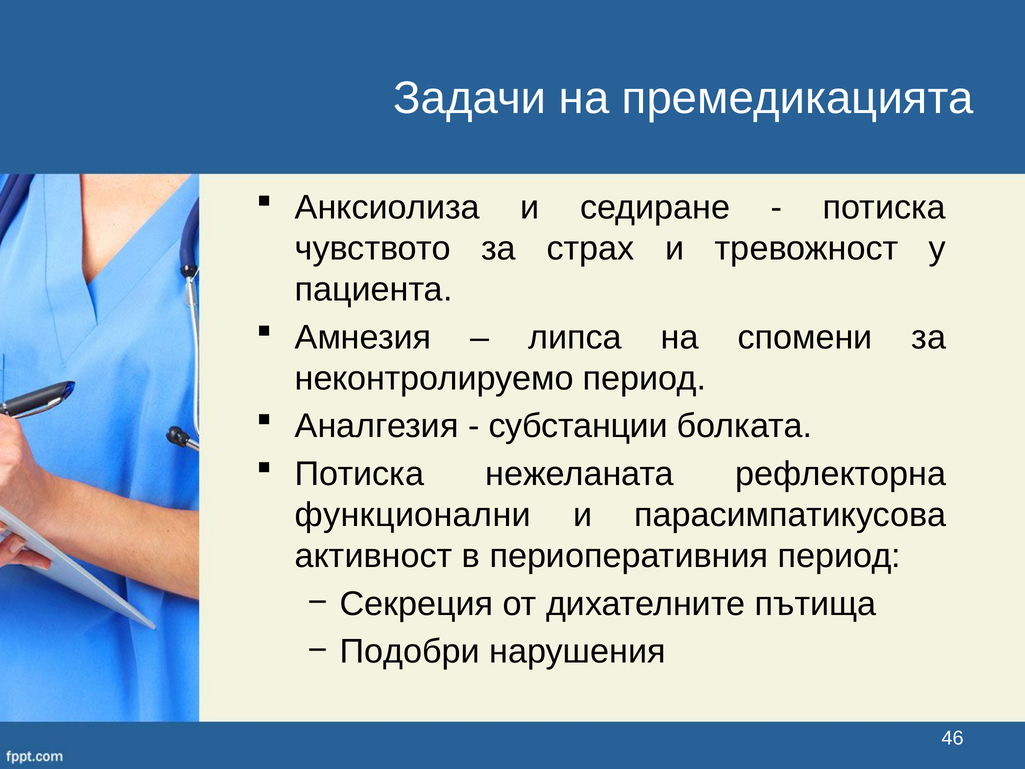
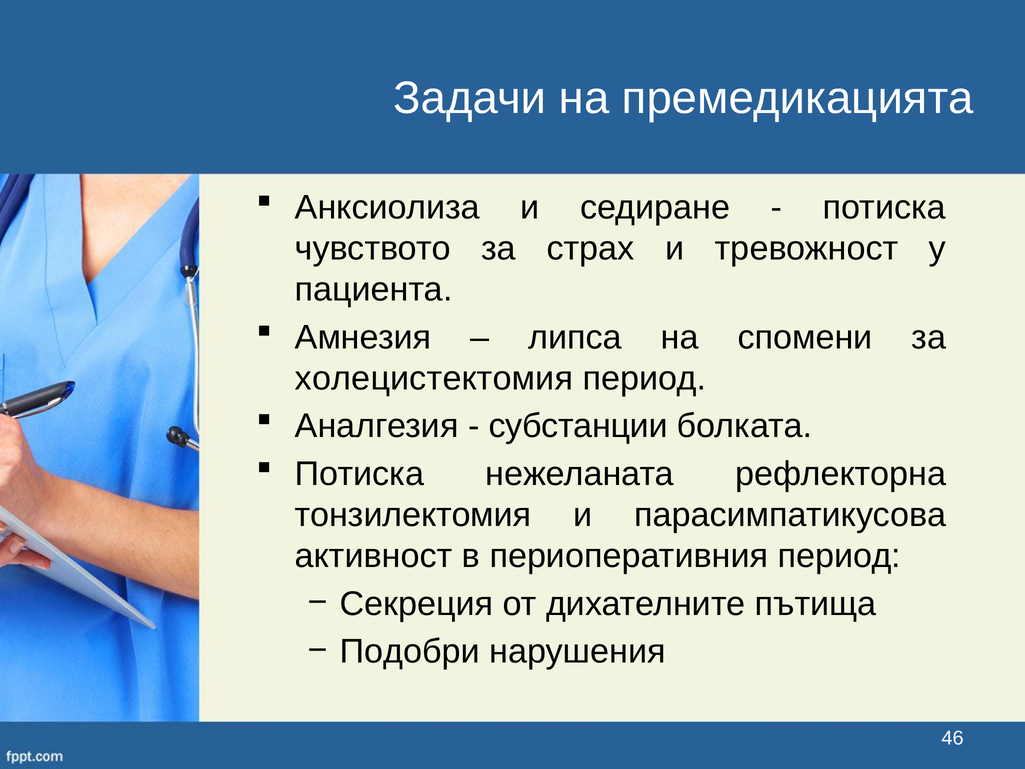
неконтролируемо: неконтролируемо -> холецистектомия (434, 378)
функционални: функционални -> тонзилектомия (413, 515)
